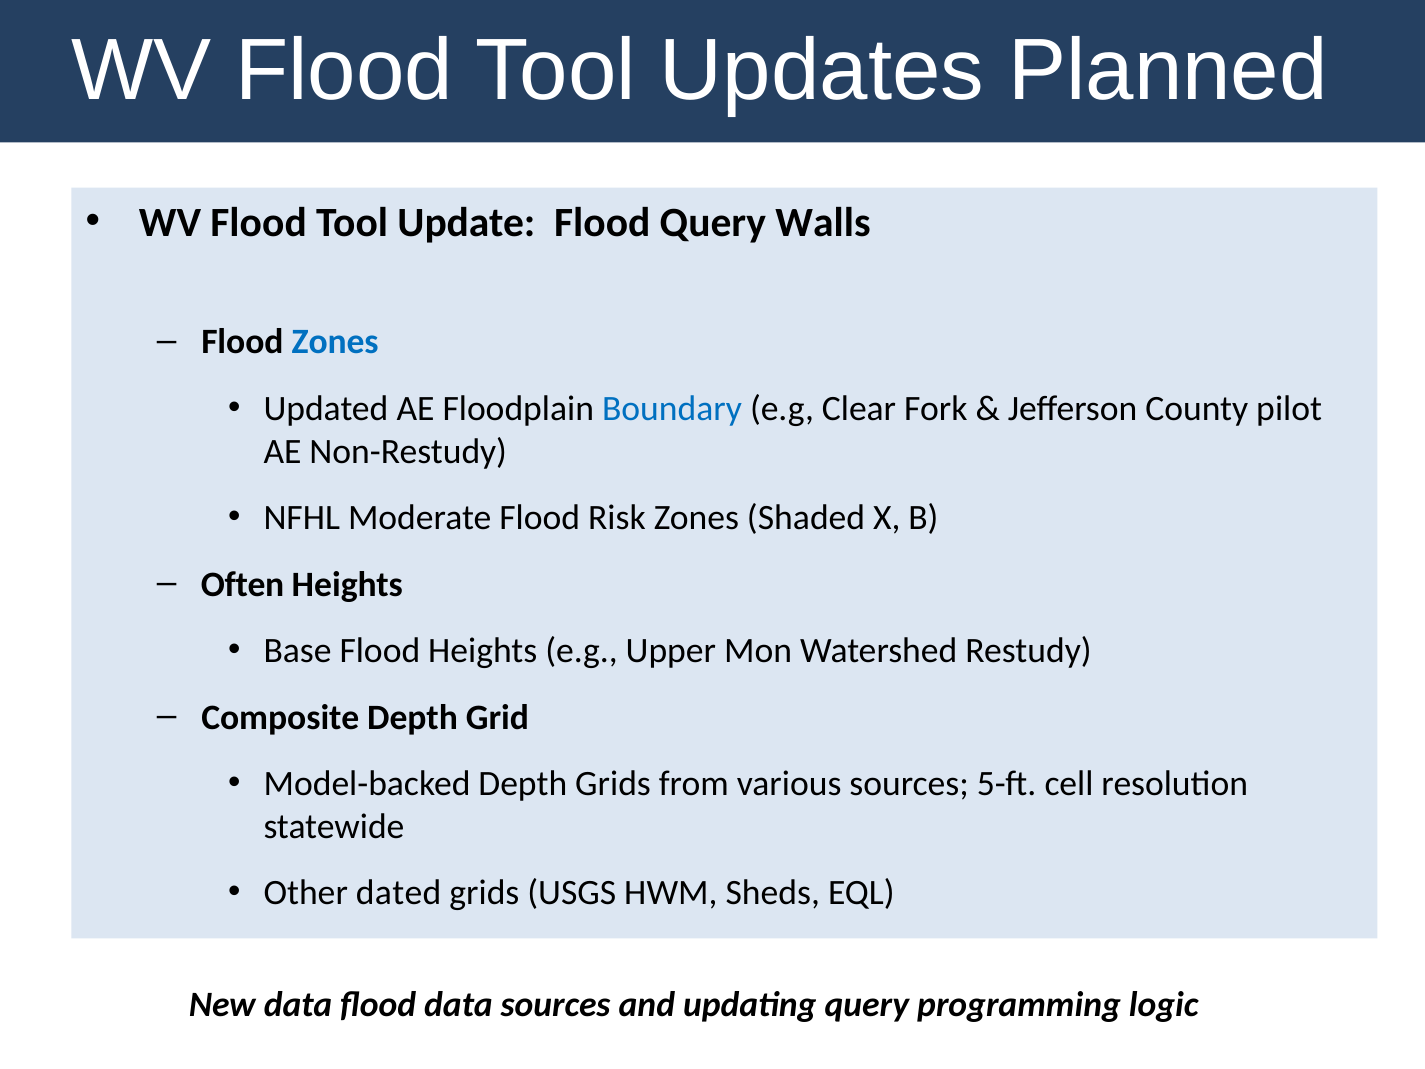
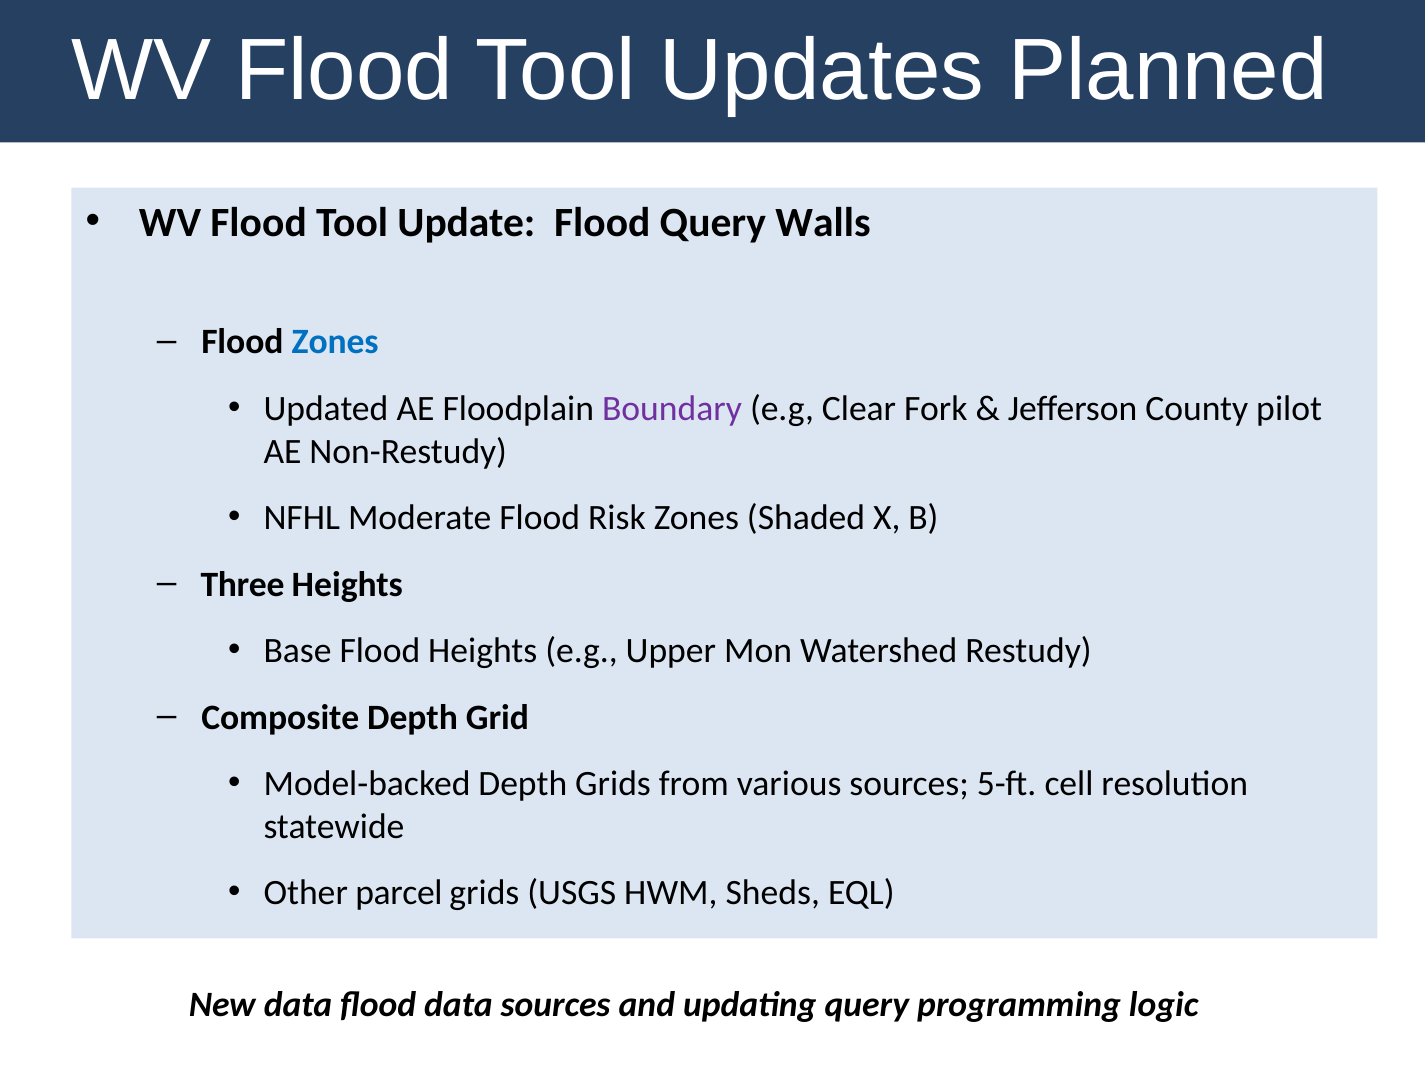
Boundary colour: blue -> purple (672, 408)
Often: Often -> Three (243, 584)
dated: dated -> parcel (399, 893)
